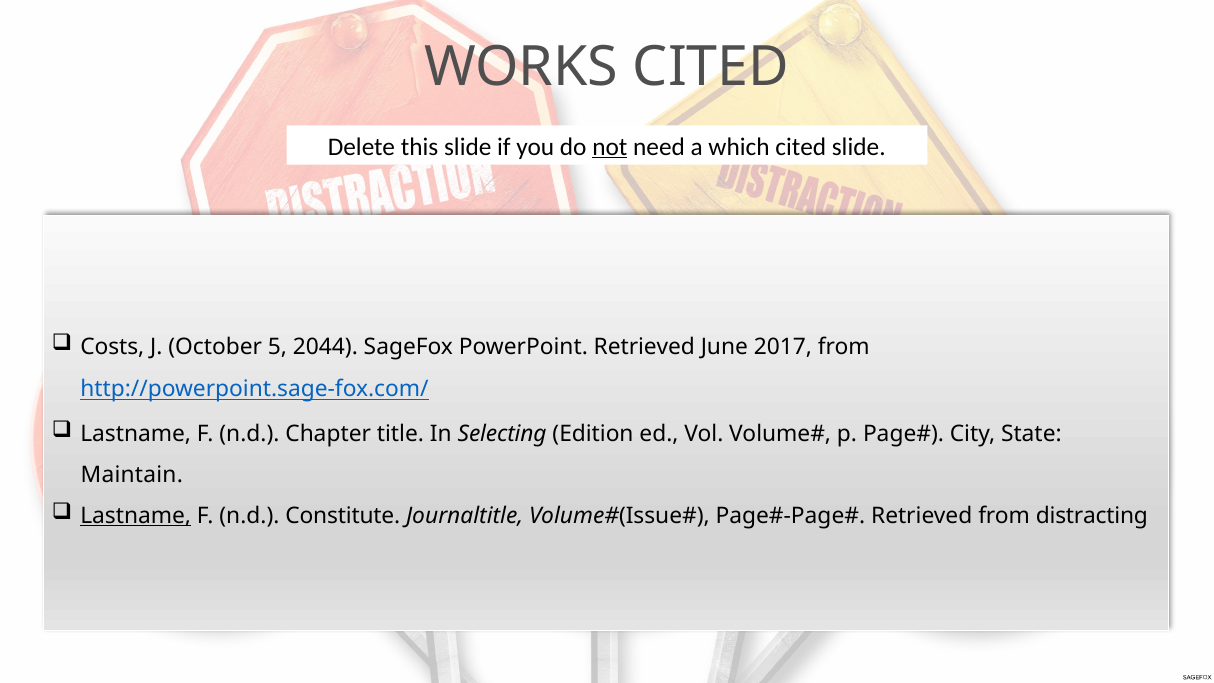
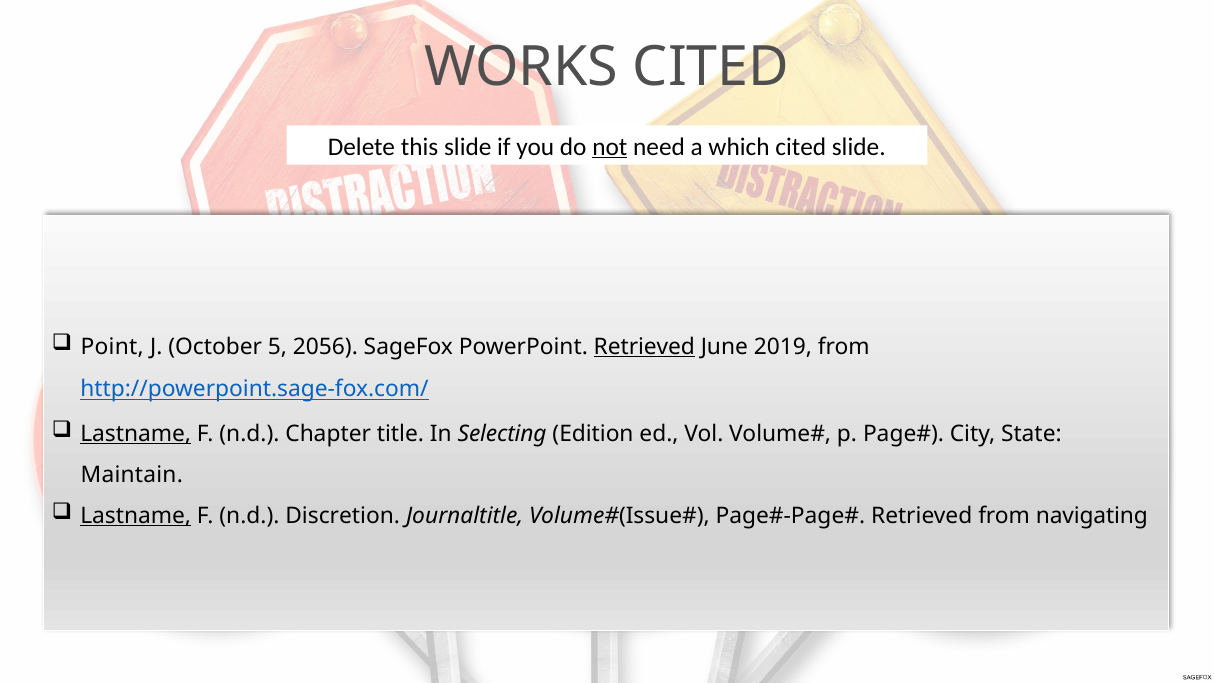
Costs: Costs -> Point (112, 346)
2044: 2044 -> 2056 (325, 346)
Retrieved underline: none -> present (644, 346)
2017: 2017 -> 2019 (783, 346)
Lastname underline: none -> present (136, 434)
Constitute: Constitute -> Discretion (343, 516)
distracting: distracting -> navigating (1092, 516)
